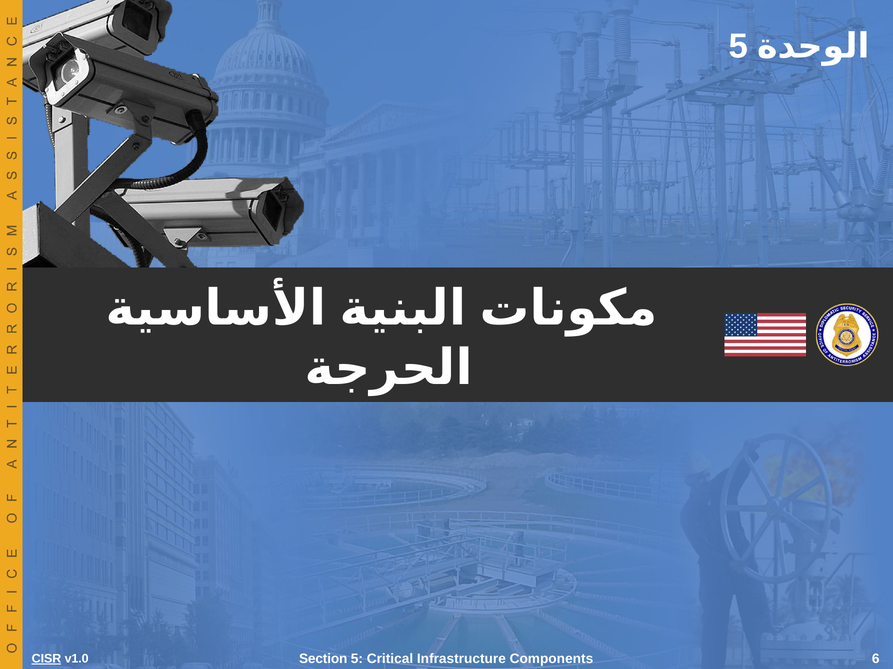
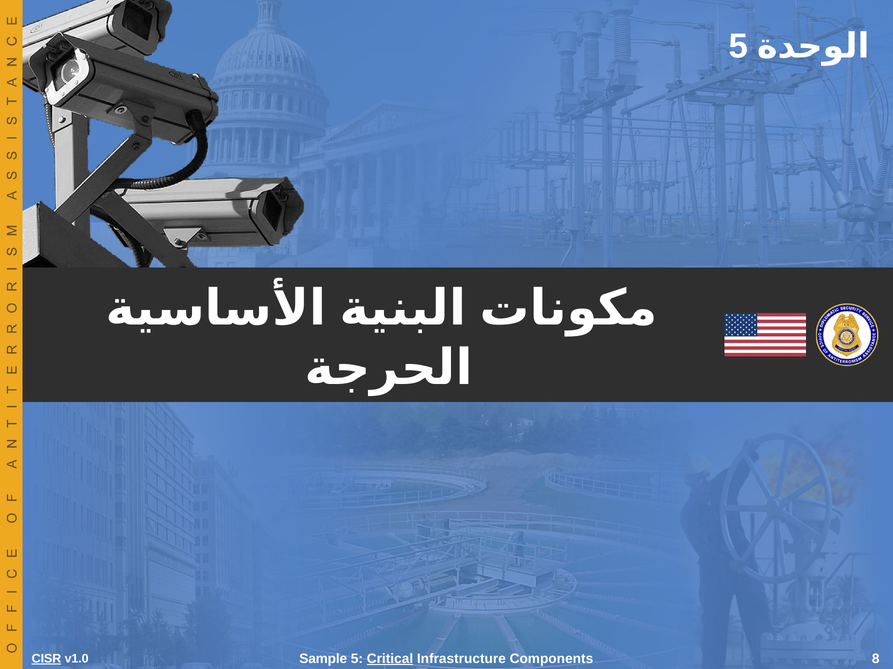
Section: Section -> Sample (323, 660)
Critical underline: none -> present (390, 660)
6: 6 -> 8 (876, 660)
